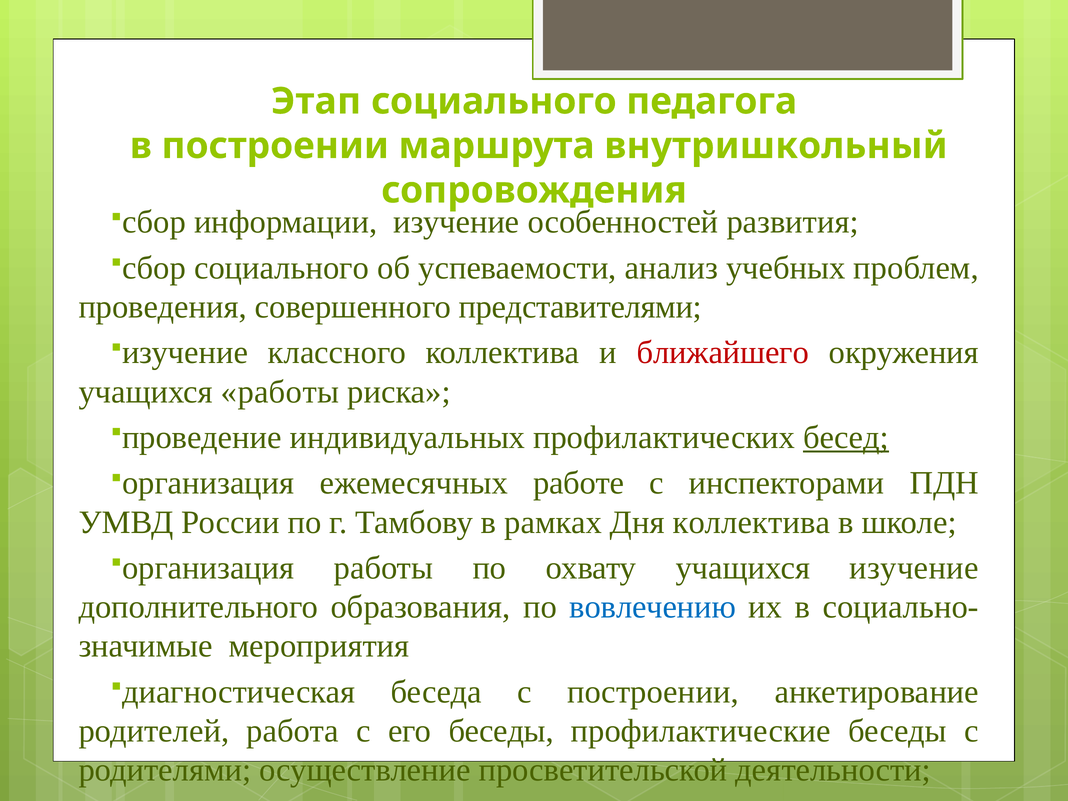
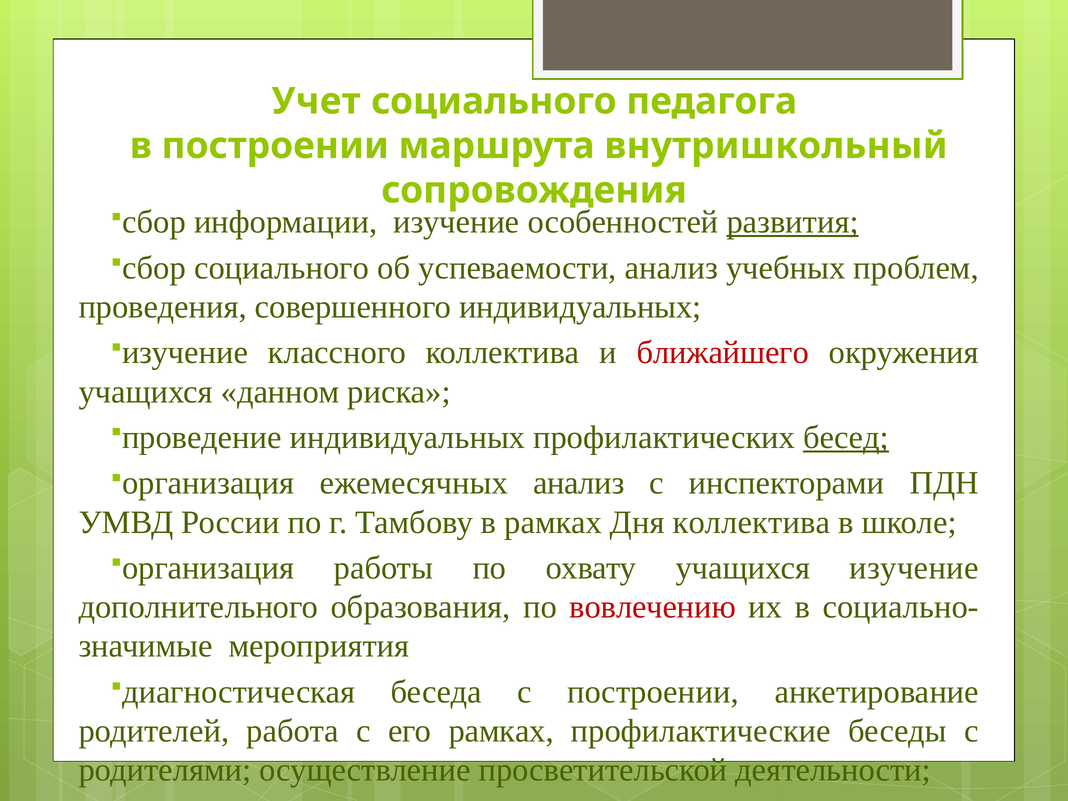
Этап: Этап -> Учет (316, 101)
развития underline: none -> present (793, 222)
совершенного представителями: представителями -> индивидуальных (580, 307)
учащихся работы: работы -> данном (280, 392)
ежемесячных работе: работе -> анализ (579, 483)
вовлечению colour: blue -> red (653, 607)
его беседы: беседы -> рамках (501, 731)
